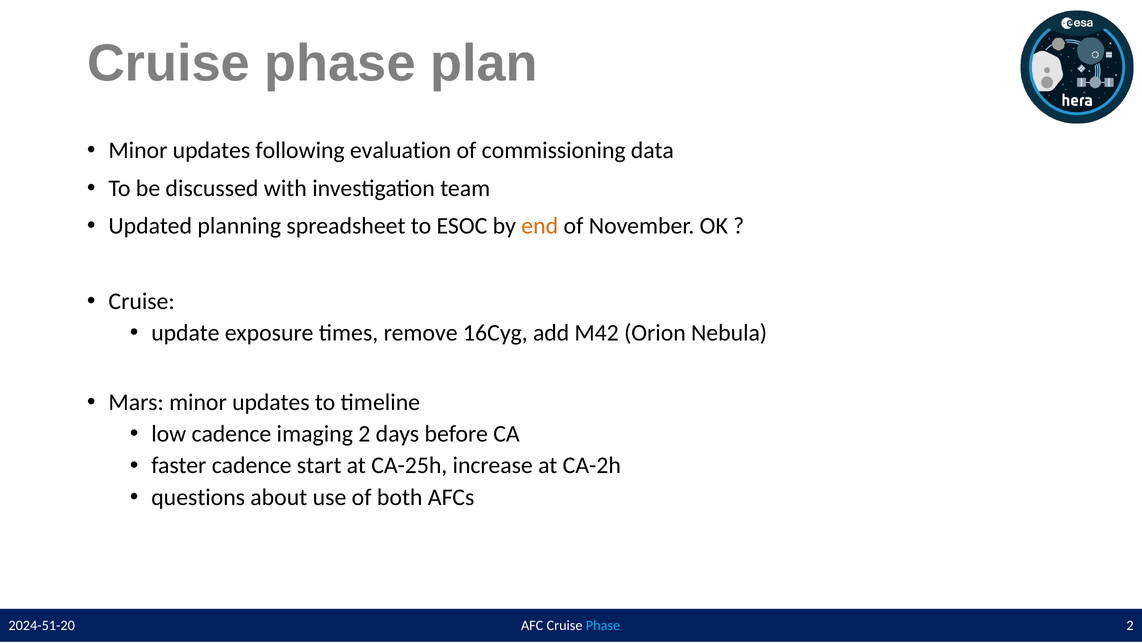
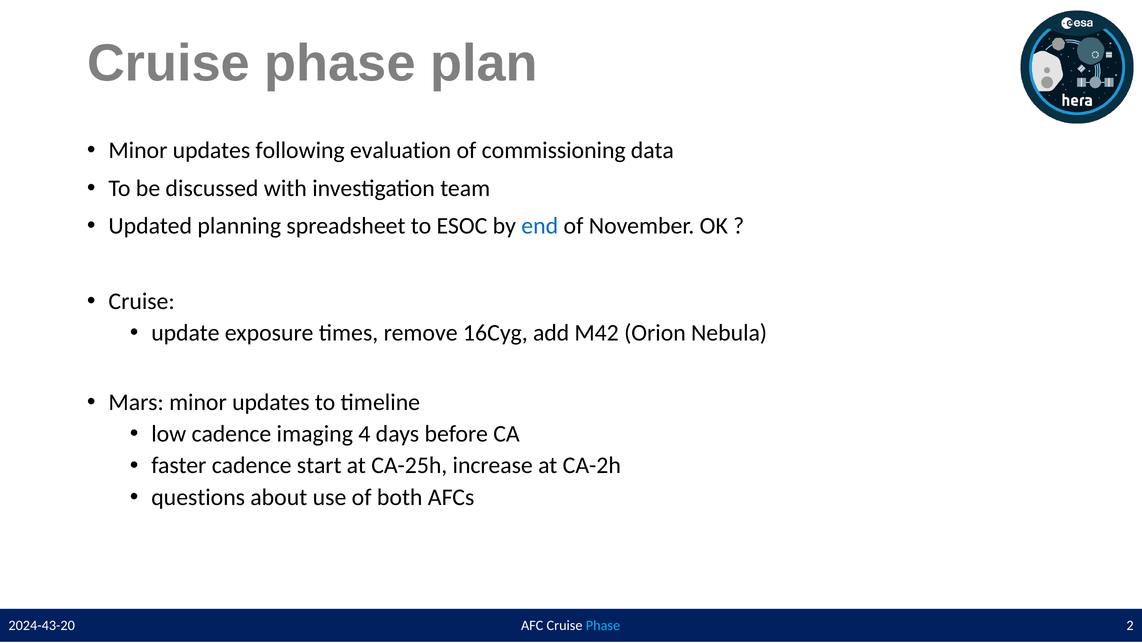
end colour: orange -> blue (540, 226)
imaging 2: 2 -> 4 (364, 434)
2024-51-20: 2024-51-20 -> 2024-43-20 (42, 625)
